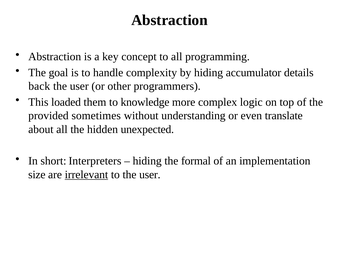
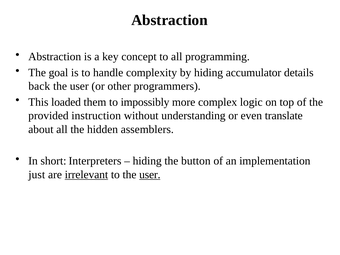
knowledge: knowledge -> impossibly (145, 102)
sometimes: sometimes -> instruction (96, 116)
unexpected: unexpected -> assemblers (147, 129)
formal: formal -> button (196, 161)
size: size -> just (37, 175)
user underline: none -> present (150, 175)
